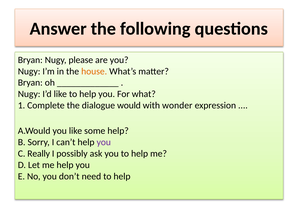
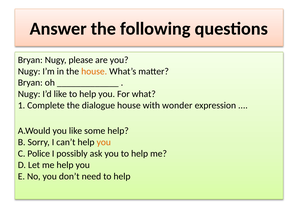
dialogue would: would -> house (129, 106)
you colour: purple -> orange (104, 143)
Really: Really -> Police (39, 154)
